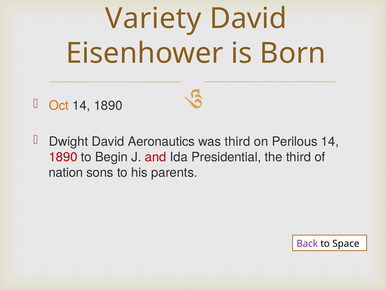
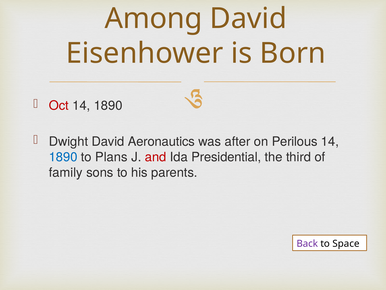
Variety: Variety -> Among (154, 18)
Oct colour: orange -> red (59, 105)
was third: third -> after (237, 141)
1890 colour: red -> blue (63, 157)
Begin: Begin -> Plans (111, 157)
nation: nation -> family (66, 172)
